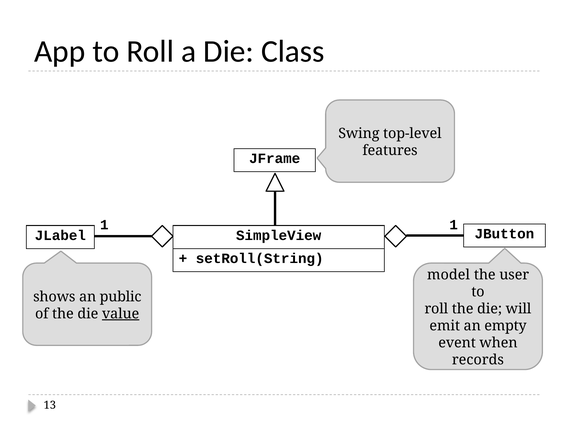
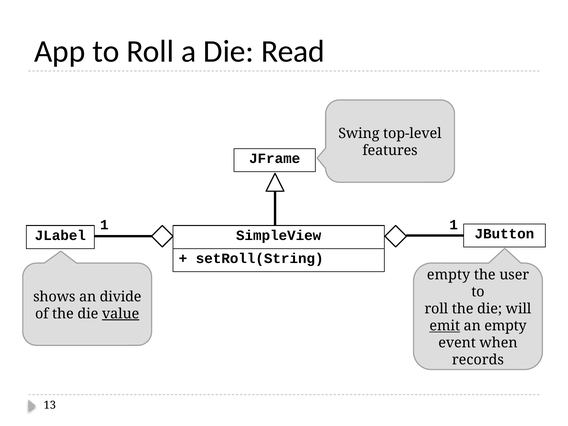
Class: Class -> Read (293, 51)
model: model -> empty (449, 275)
public: public -> divide (121, 297)
emit underline: none -> present (445, 326)
